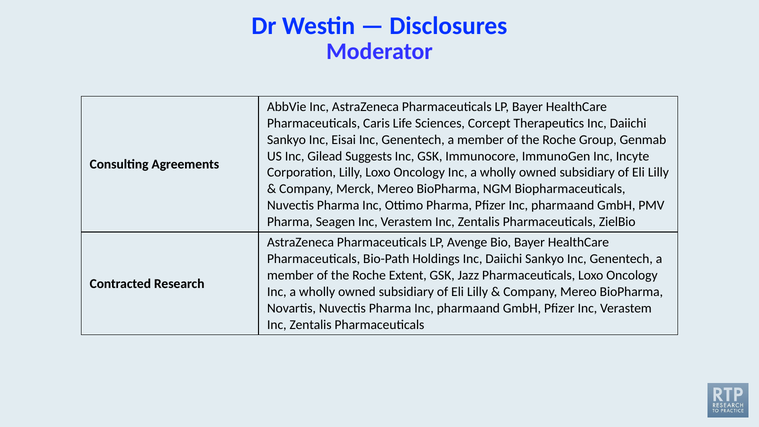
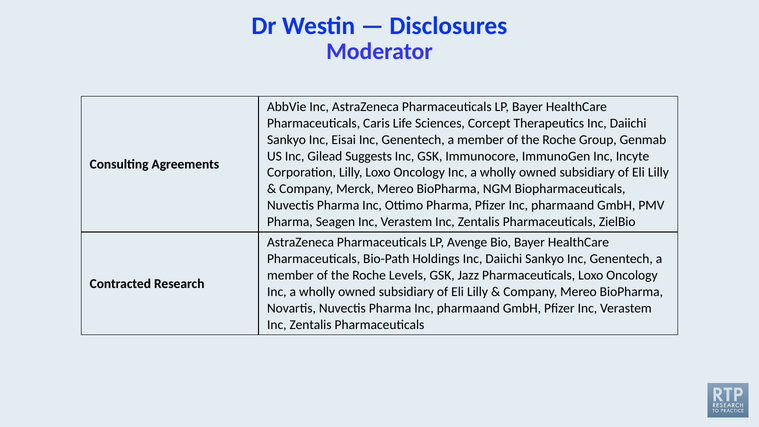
Extent: Extent -> Levels (408, 275)
